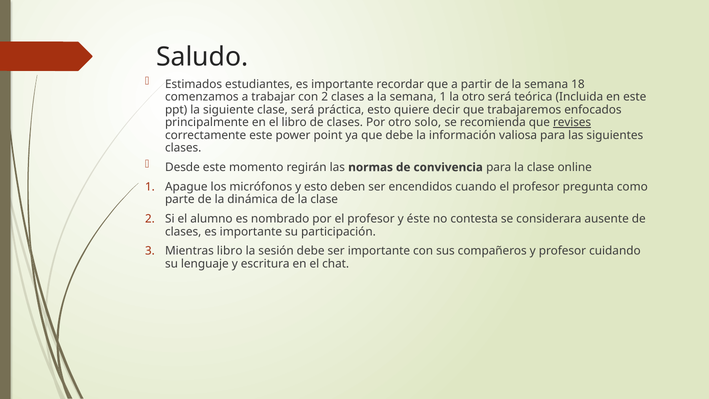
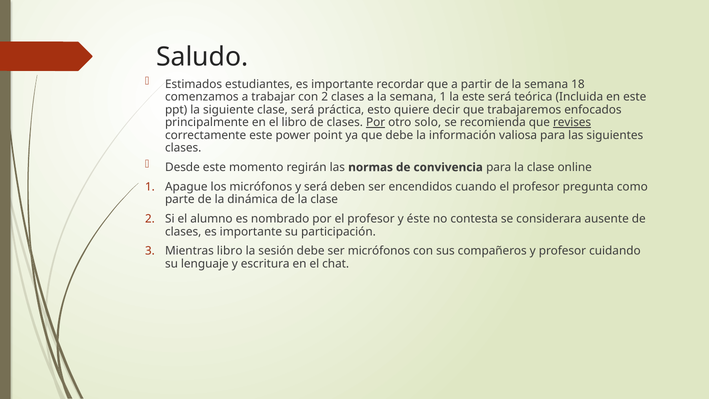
la otro: otro -> este (473, 97)
Por underline: none -> present (376, 122)
y esto: esto -> será (316, 187)
ser importante: importante -> micrófonos (379, 251)
